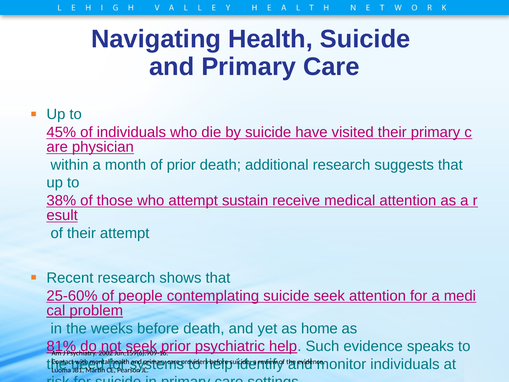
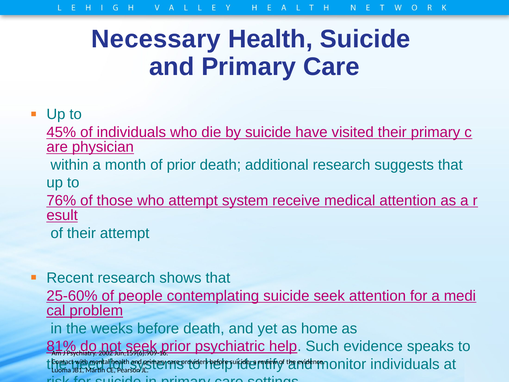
Navigating: Navigating -> Necessary (156, 39)
38%: 38% -> 76% (61, 200)
sustain: sustain -> system (245, 200)
